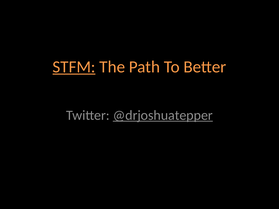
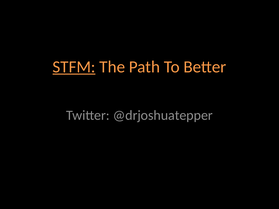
@drjoshuatepper underline: present -> none (163, 115)
